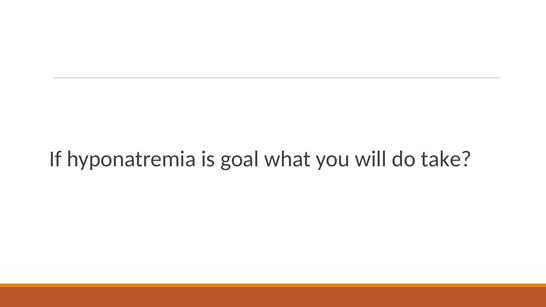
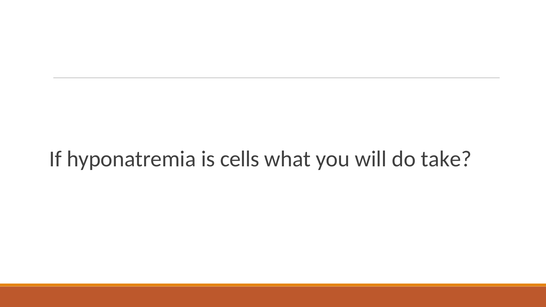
goal: goal -> cells (240, 159)
